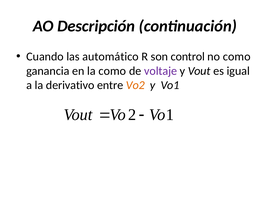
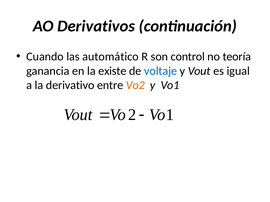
Descripción: Descripción -> Derivativos (96, 26)
no como: como -> teoría (237, 57)
la como: como -> existe (112, 71)
voltaje colour: purple -> blue (161, 71)
